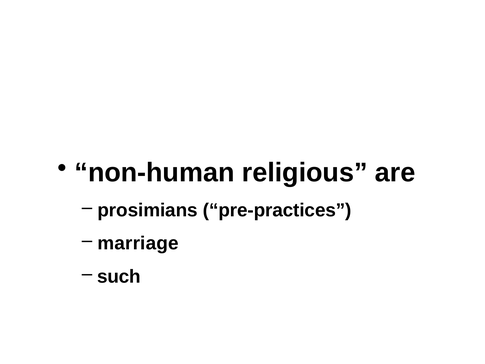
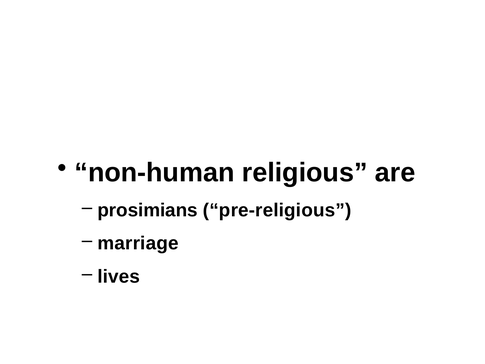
pre-practices: pre-practices -> pre-religious (277, 210)
such: such -> lives (119, 276)
